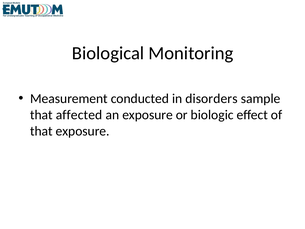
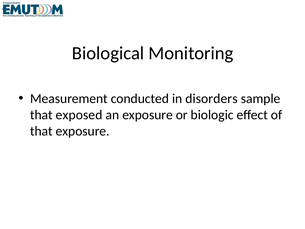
affected: affected -> exposed (79, 115)
